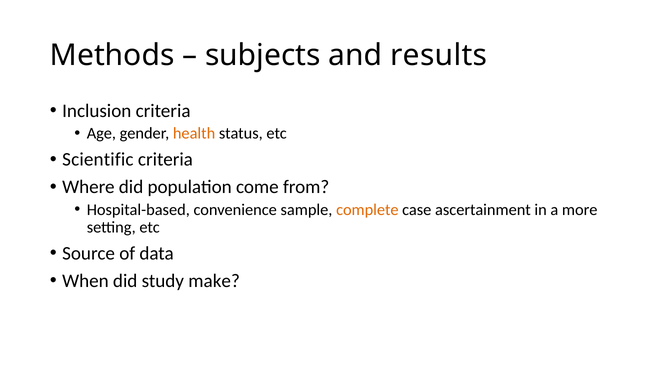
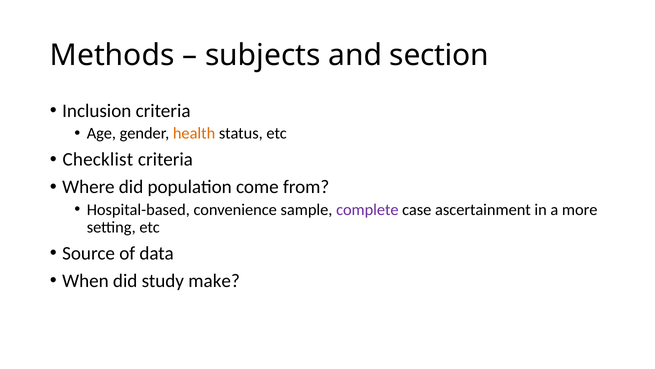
results: results -> section (439, 55)
Scientific: Scientific -> Checklist (98, 159)
complete colour: orange -> purple (367, 209)
